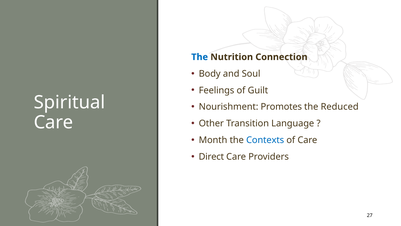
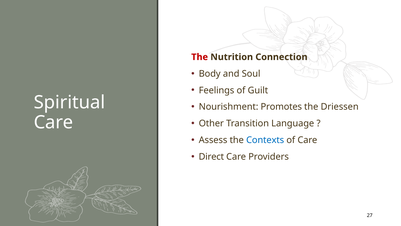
The colour: blue -> red (200, 57)
Reduced: Reduced -> Driessen (340, 107)
Month: Month -> Assess (213, 140)
